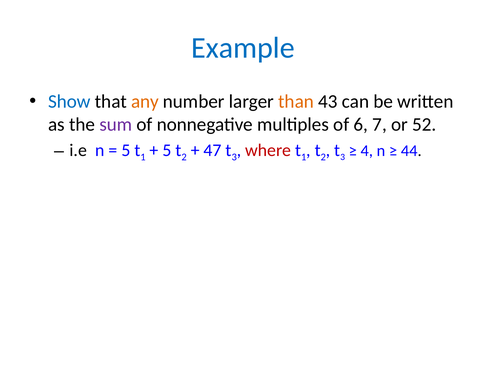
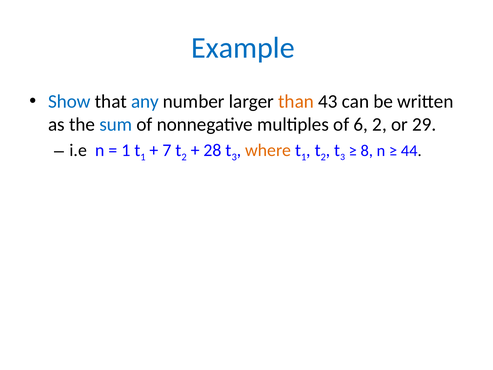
any colour: orange -> blue (145, 102)
sum colour: purple -> blue (116, 125)
6 7: 7 -> 2 (380, 125)
52: 52 -> 29 (424, 125)
5: 5 -> 1 (126, 150)
5: 5 -> 7 (167, 150)
47: 47 -> 28 (213, 150)
where colour: red -> orange (268, 150)
4: 4 -> 8 (367, 151)
